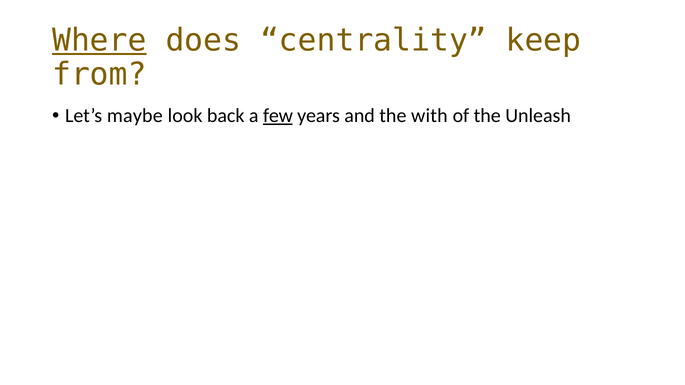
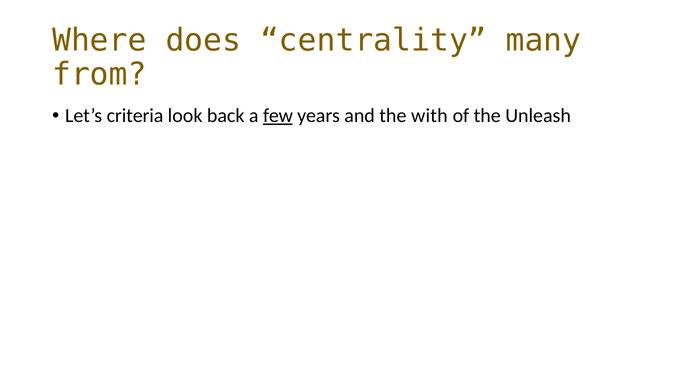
Where underline: present -> none (99, 41)
keep: keep -> many (543, 41)
maybe: maybe -> criteria (135, 116)
